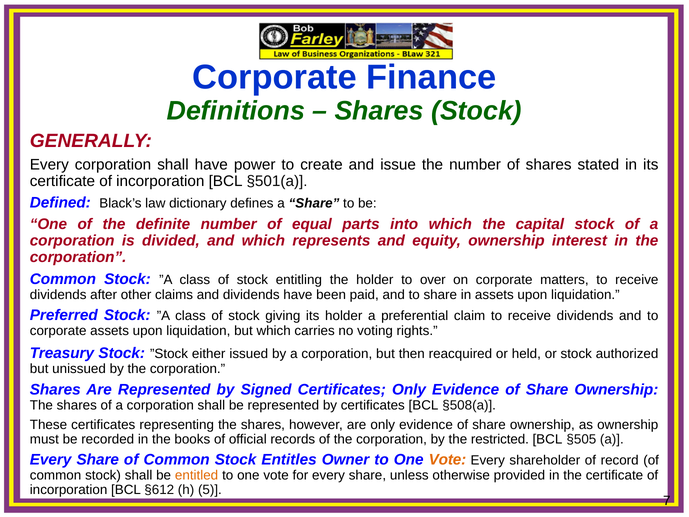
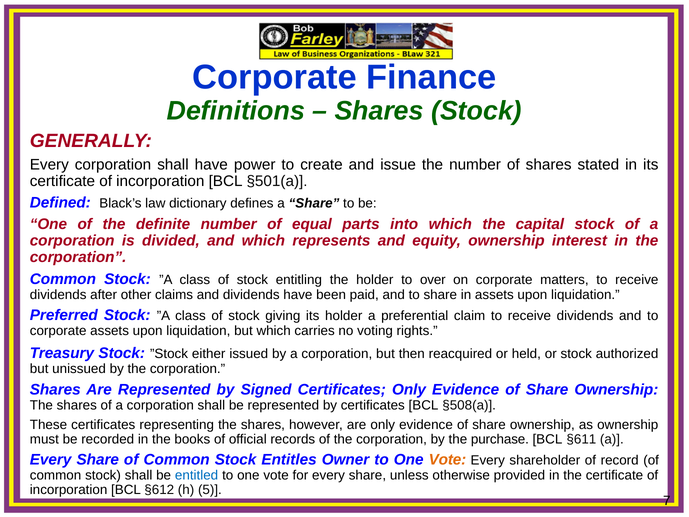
restricted: restricted -> purchase (500, 439)
§505: §505 -> §611 (581, 439)
entitled colour: orange -> blue (197, 475)
